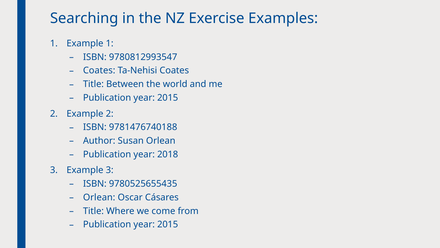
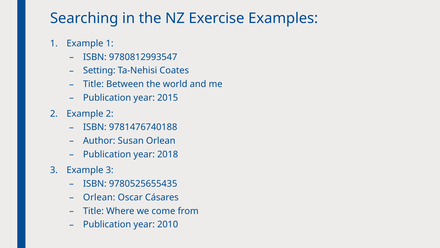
Coates: Coates -> Setting (99, 70)
2015: 2015 -> 2010 (168, 224)
